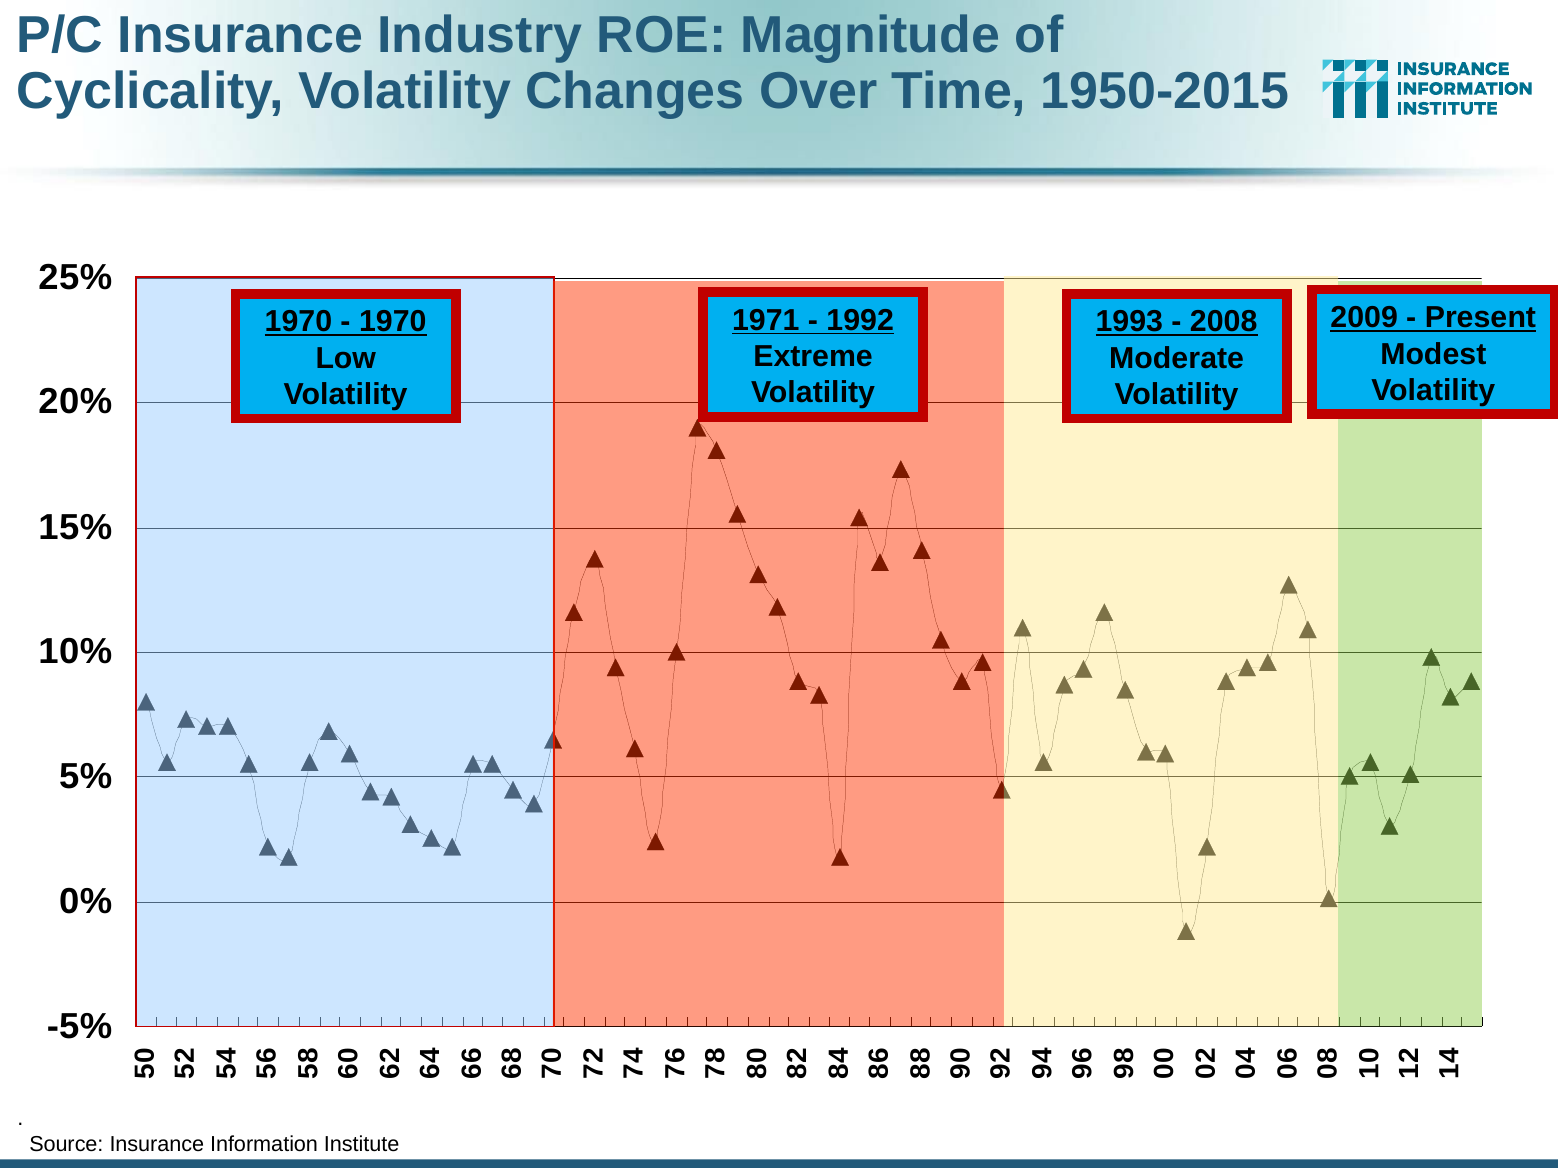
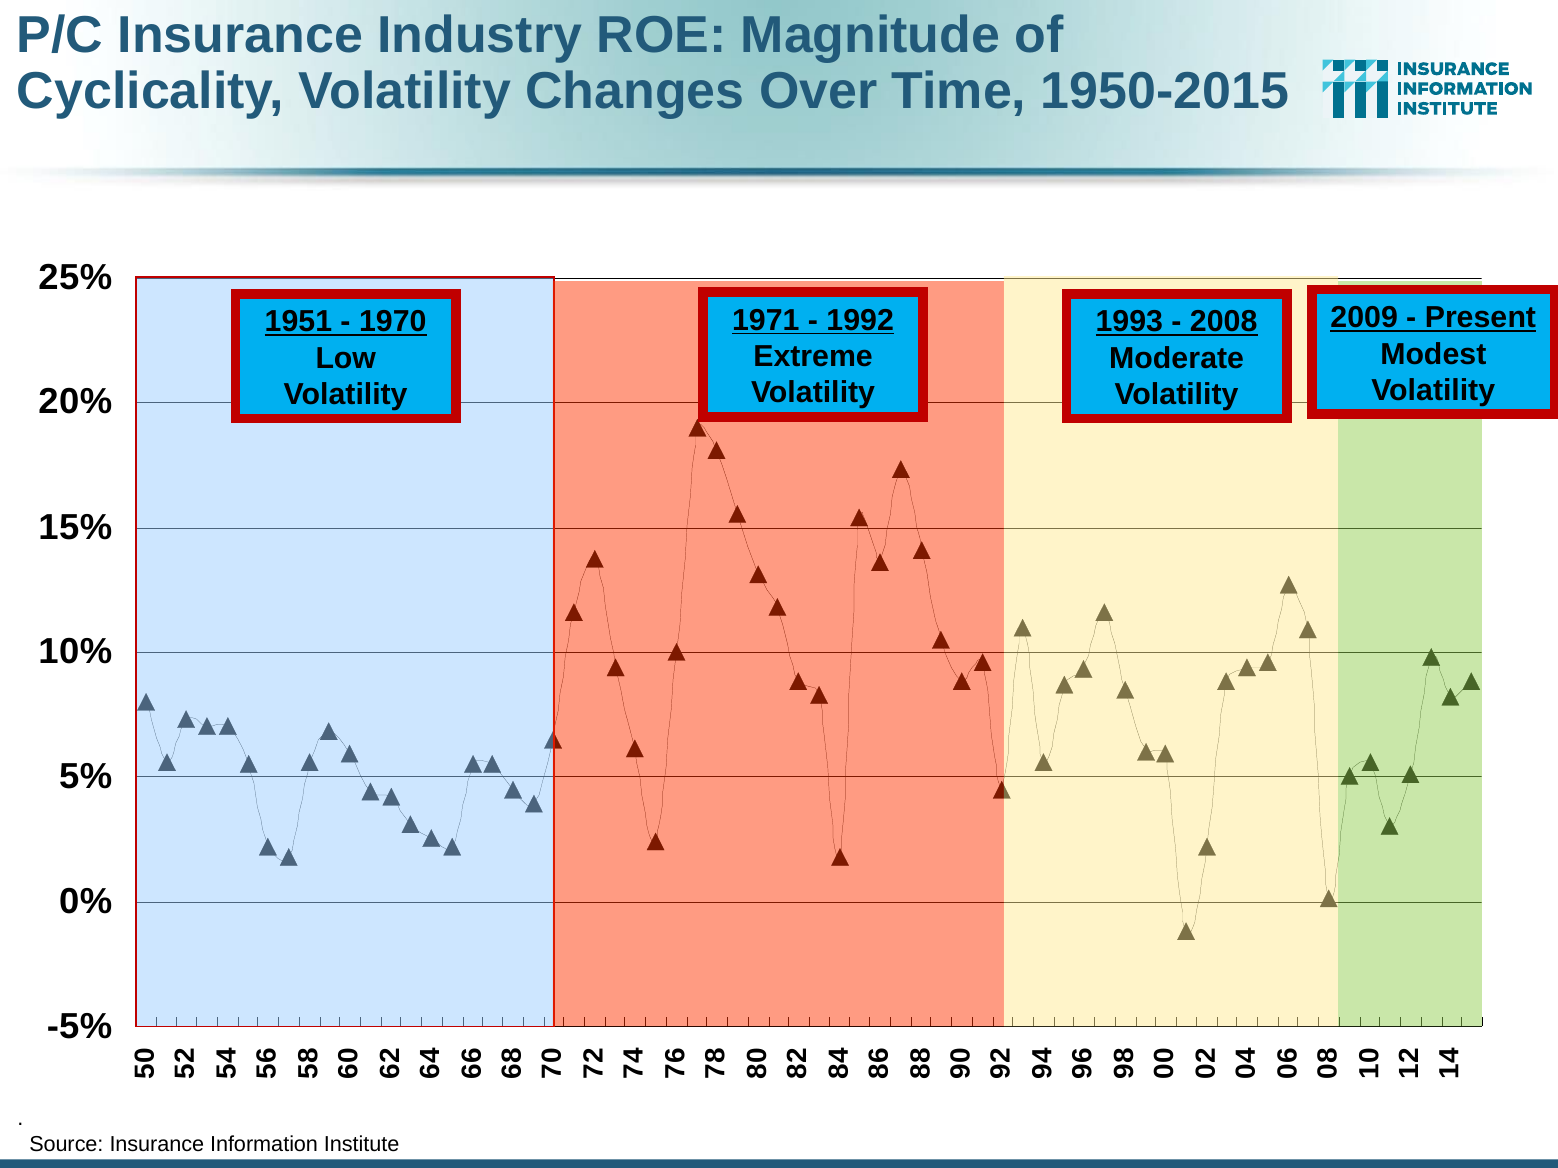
1970: 1970 -> 1951 (298, 322)
